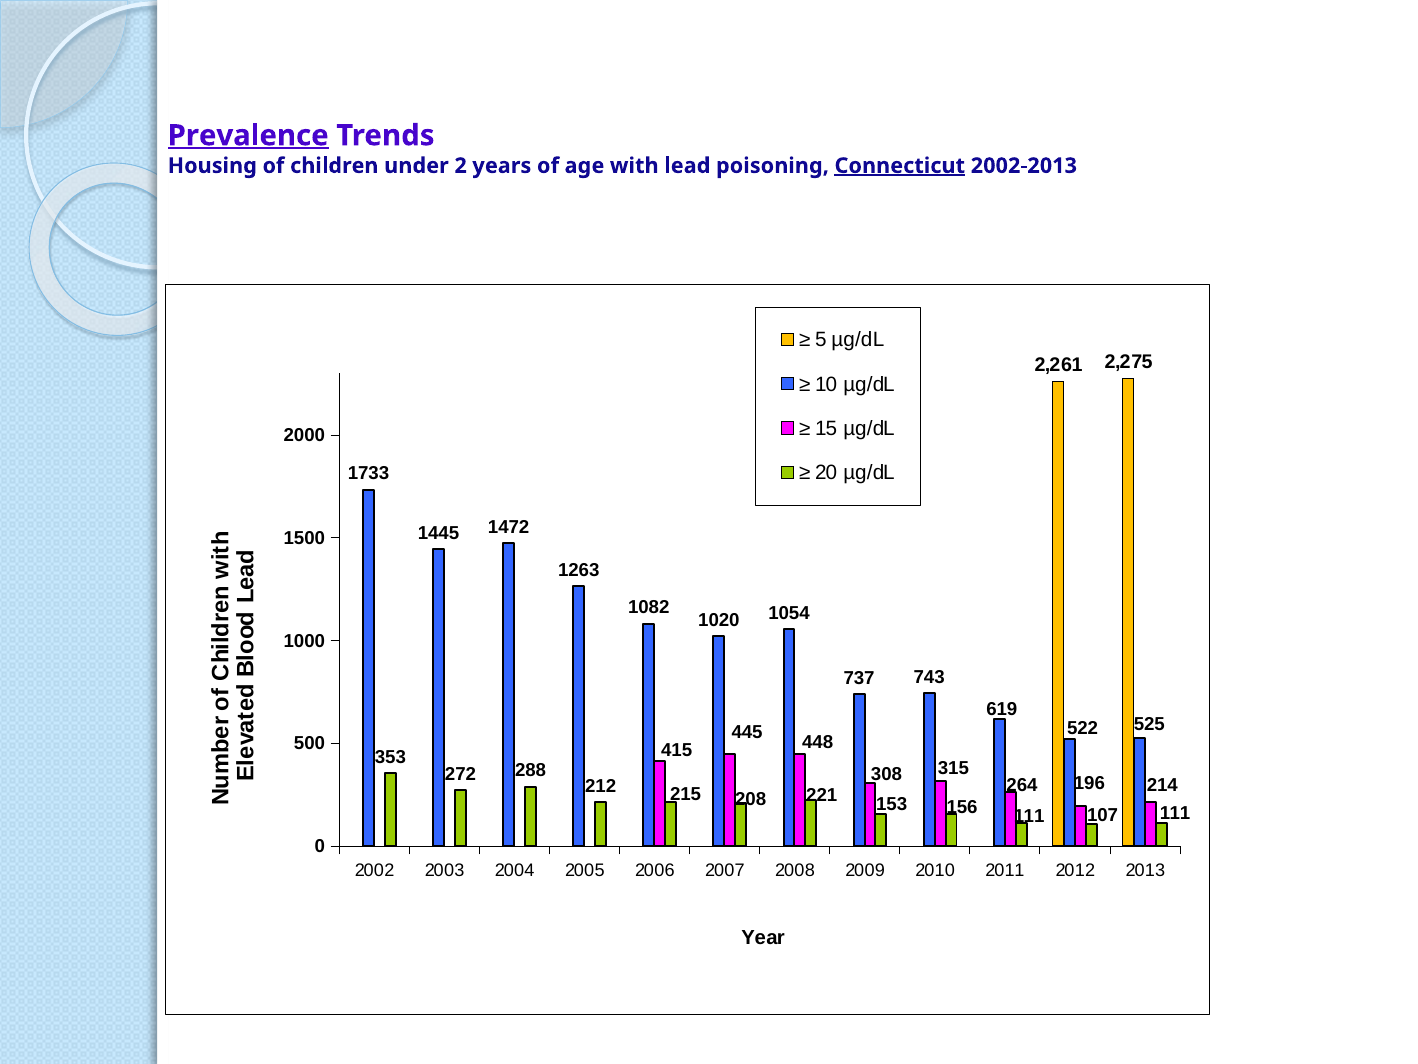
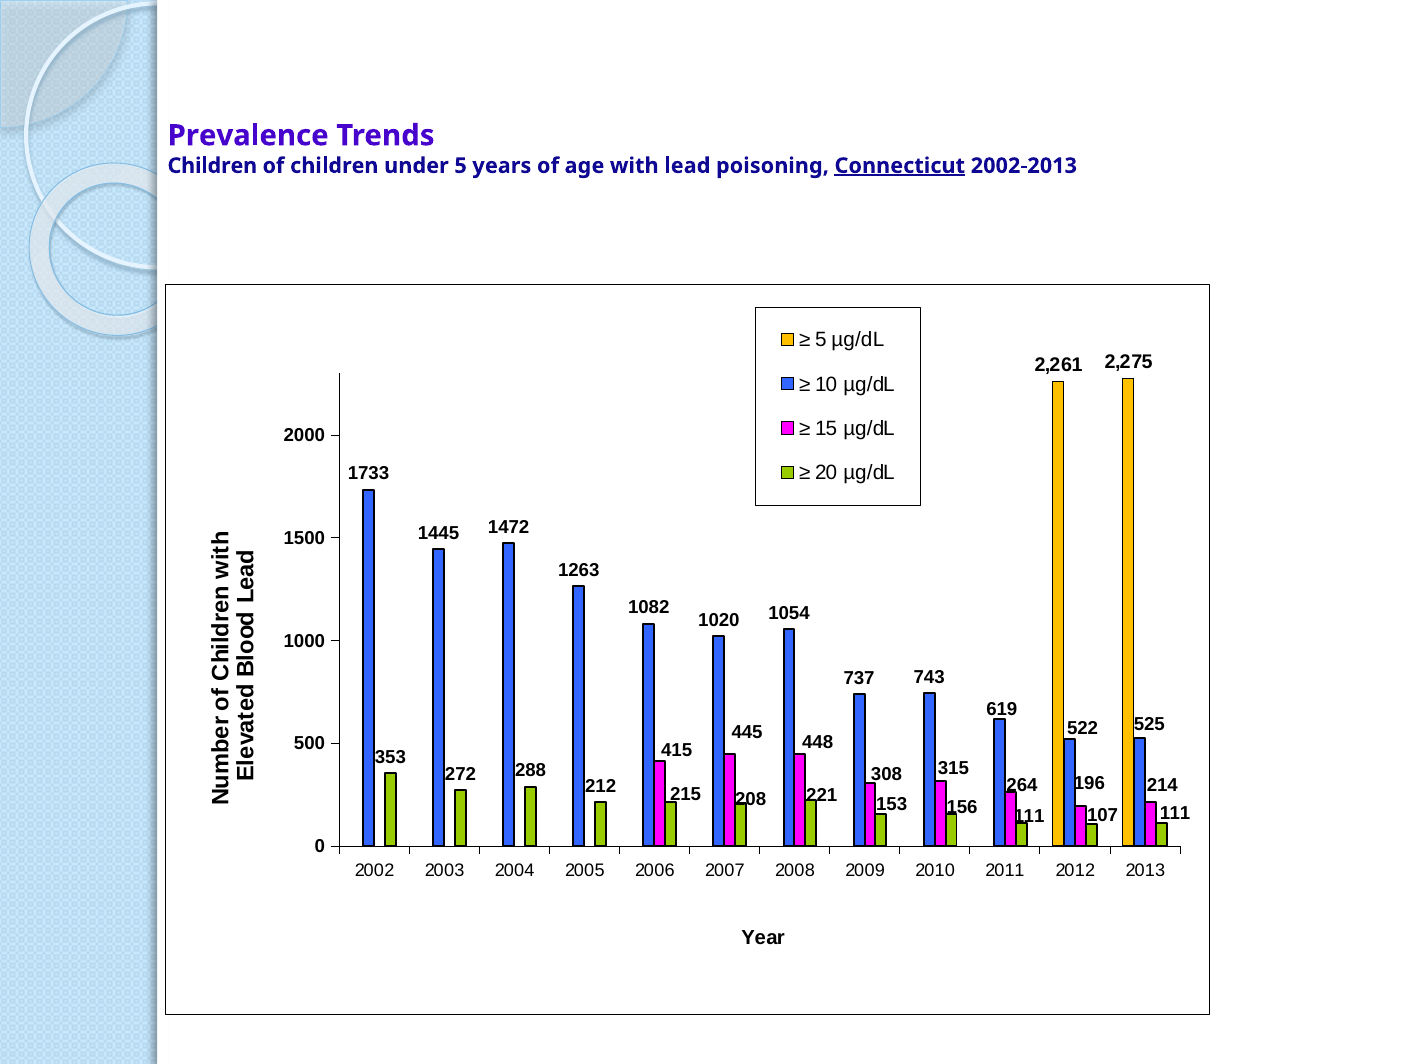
Prevalence underline: present -> none (248, 136)
Housing: Housing -> Children (212, 166)
under 2: 2 -> 5 (461, 166)
